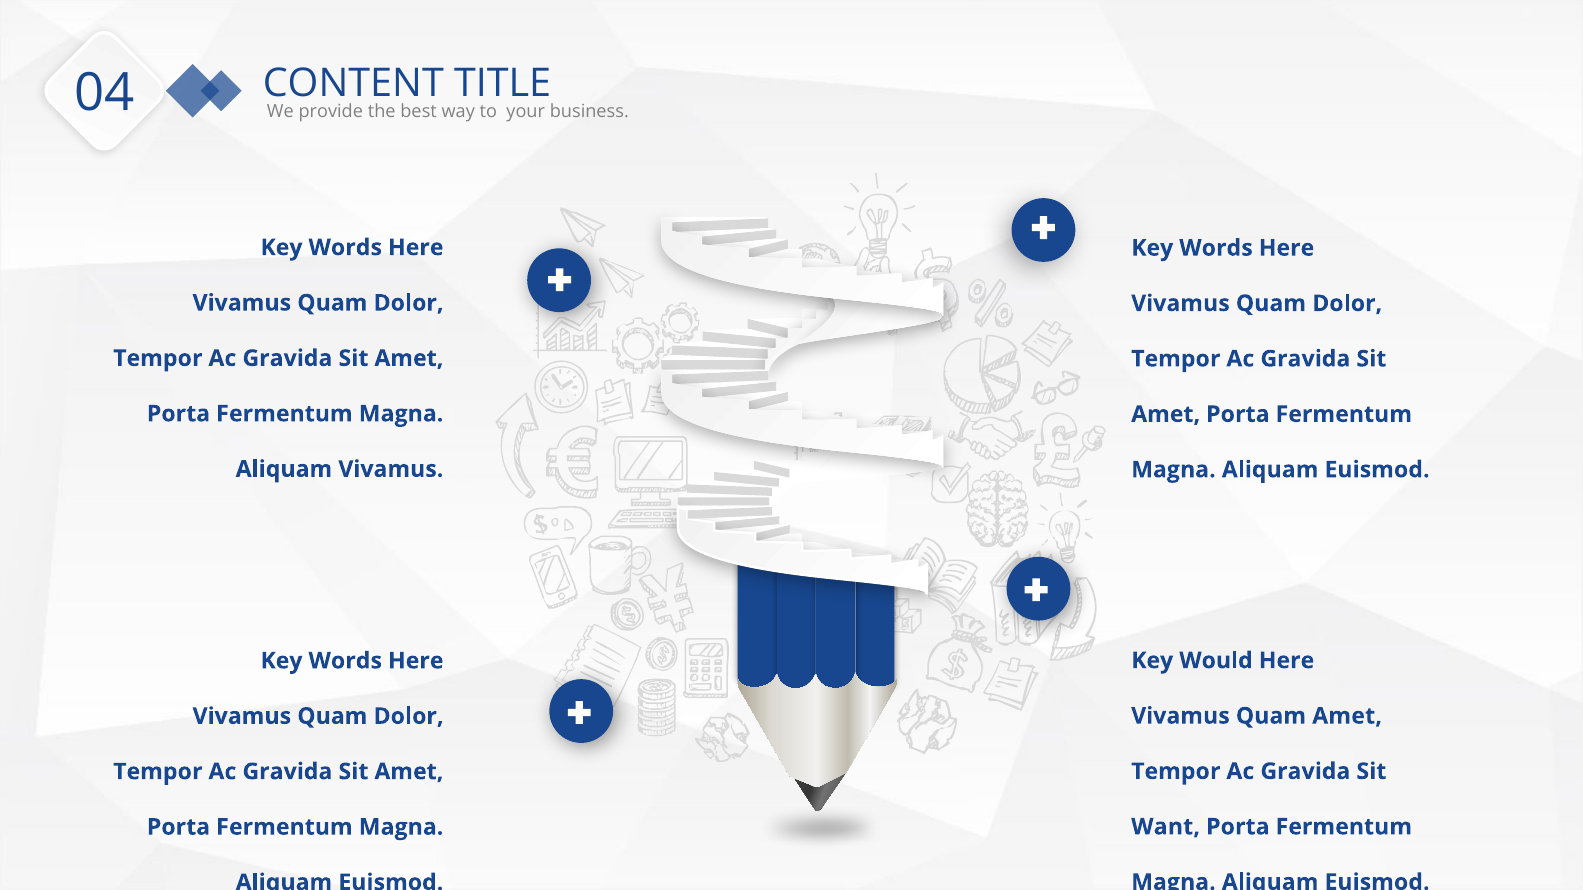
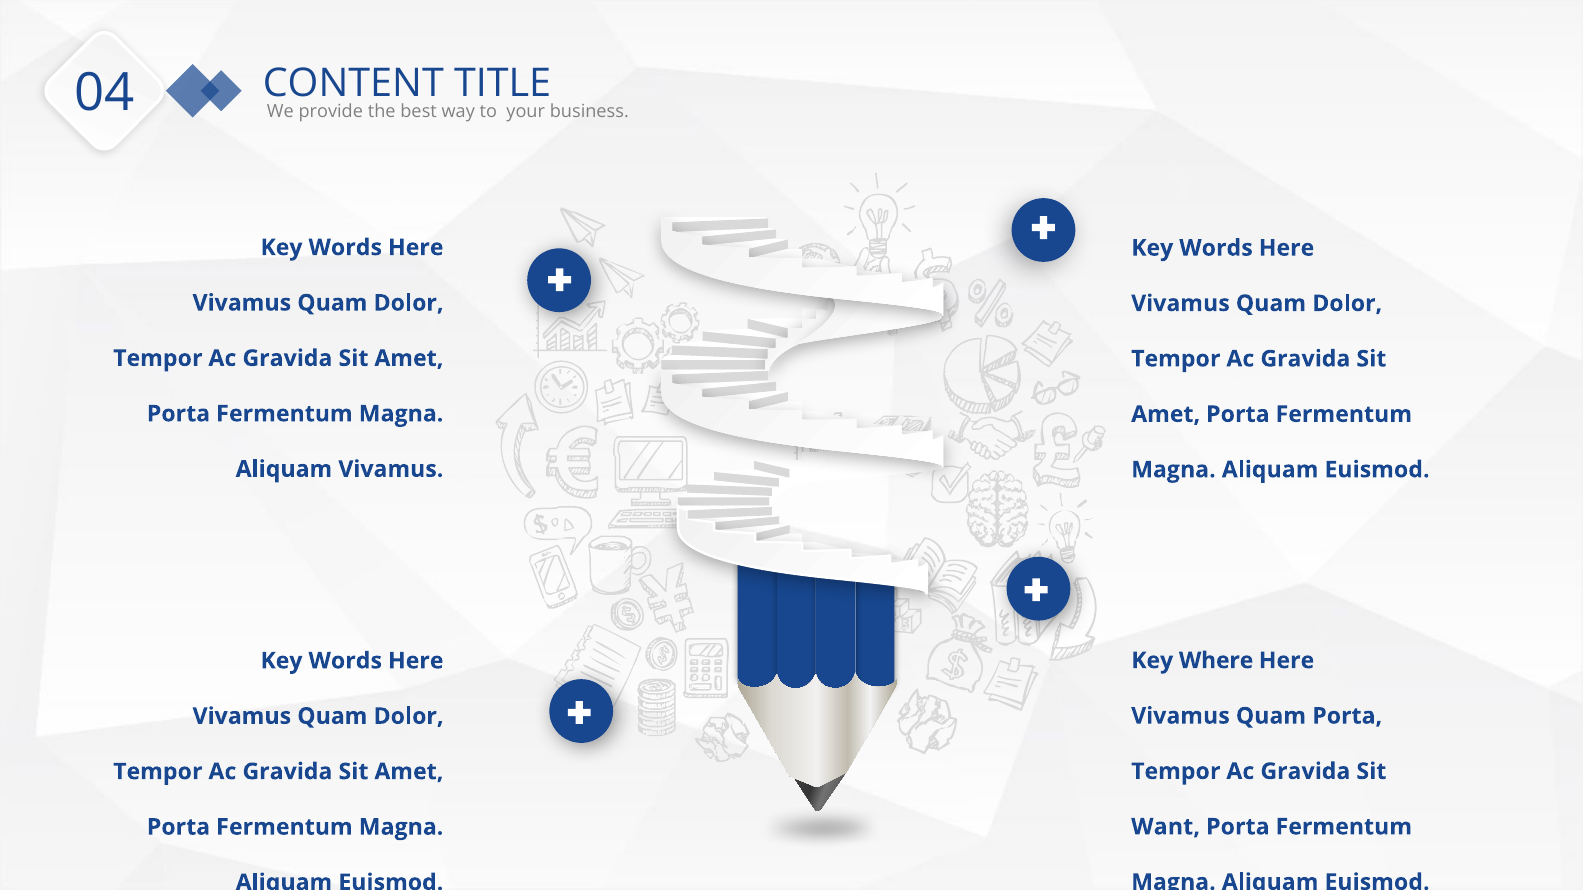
Would: Would -> Where (1216, 661)
Quam Amet: Amet -> Porta (1347, 716)
